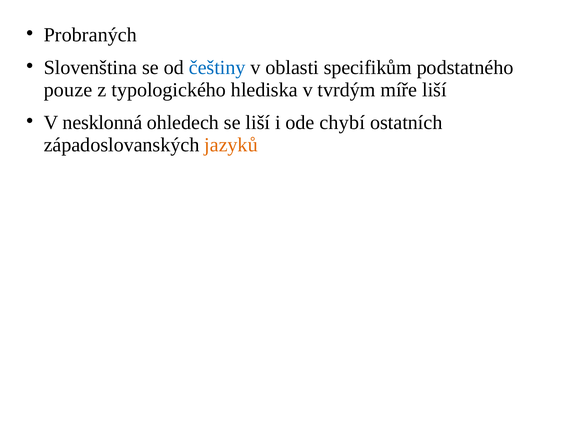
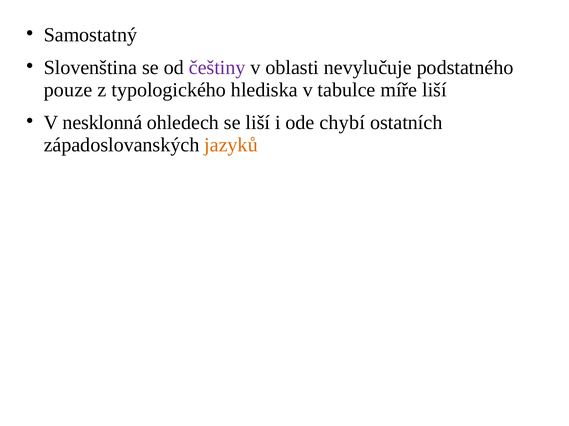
Probraných: Probraných -> Samostatný (90, 35)
češtiny colour: blue -> purple (217, 68)
specifikům: specifikům -> nevylučuje (368, 68)
tvrdým: tvrdým -> tabulce (347, 90)
